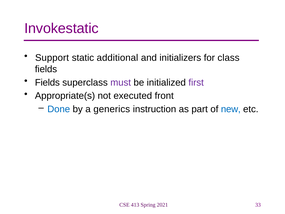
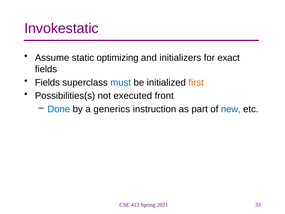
Support: Support -> Assume (52, 58)
additional: additional -> optimizing (118, 58)
class: class -> exact (229, 58)
must colour: purple -> blue (121, 82)
first colour: purple -> orange (196, 82)
Appropriate(s: Appropriate(s -> Possibilities(s (65, 96)
